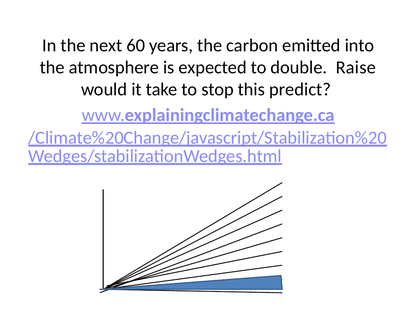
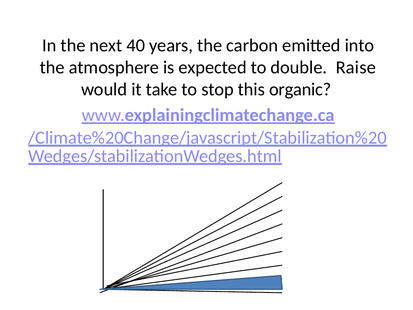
60: 60 -> 40 (136, 45)
predict: predict -> organic (300, 89)
